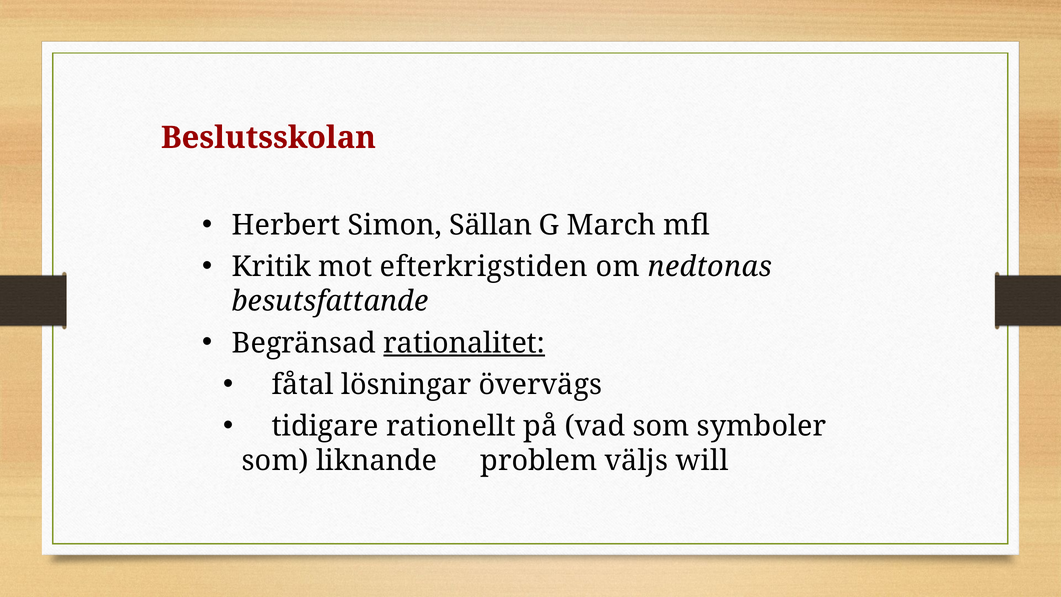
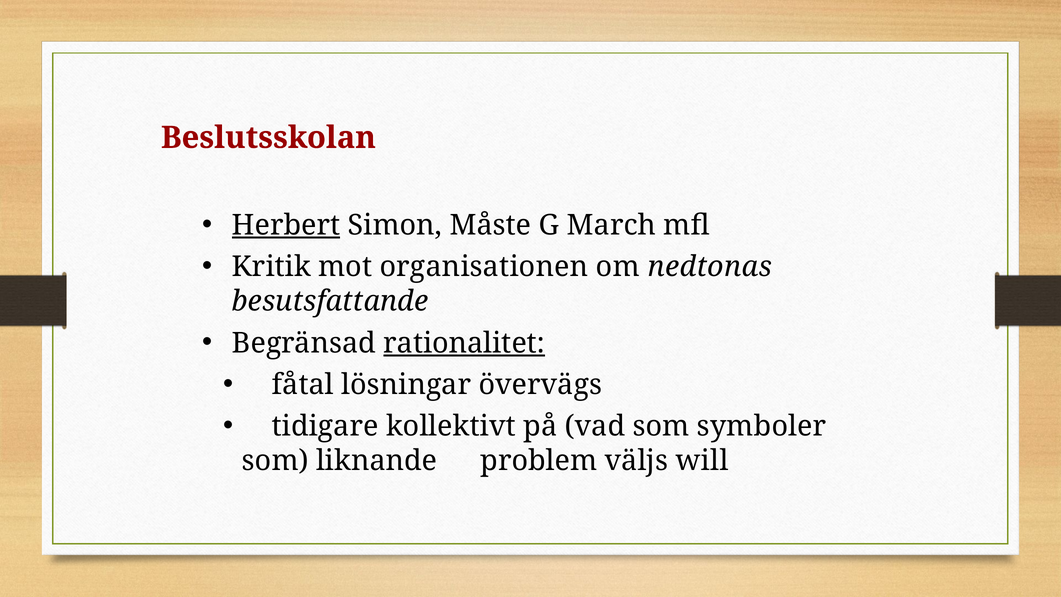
Herbert underline: none -> present (286, 225)
Sällan: Sällan -> Måste (490, 225)
efterkrigstiden: efterkrigstiden -> organisationen (484, 267)
rationellt: rationellt -> kollektivt (451, 426)
